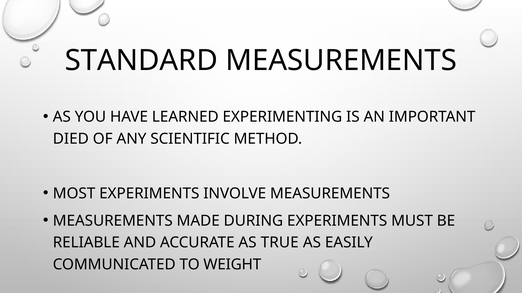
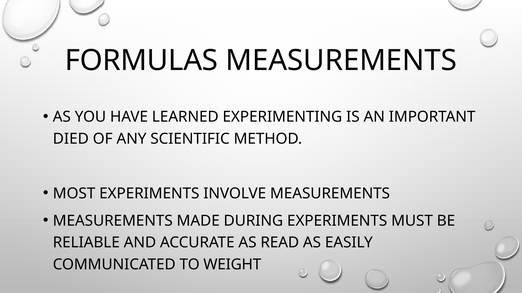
STANDARD: STANDARD -> FORMULAS (141, 60)
TRUE: TRUE -> READ (280, 243)
